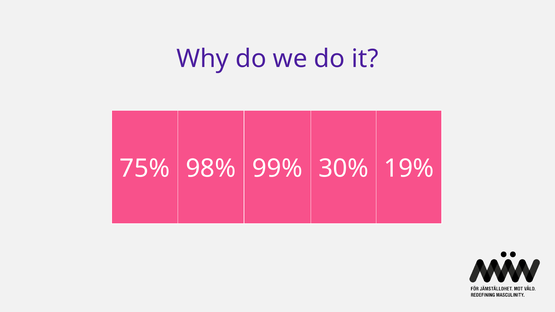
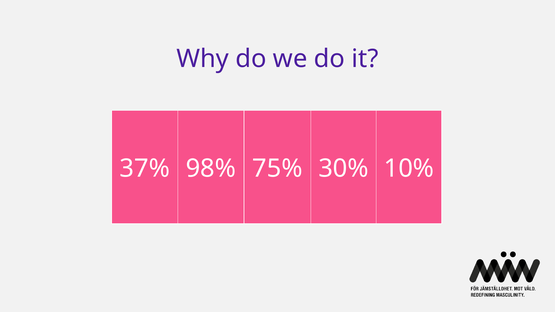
75%: 75% -> 37% (145, 169)
99%: 99% -> 75% (277, 169)
19%: 19% -> 10% (409, 169)
